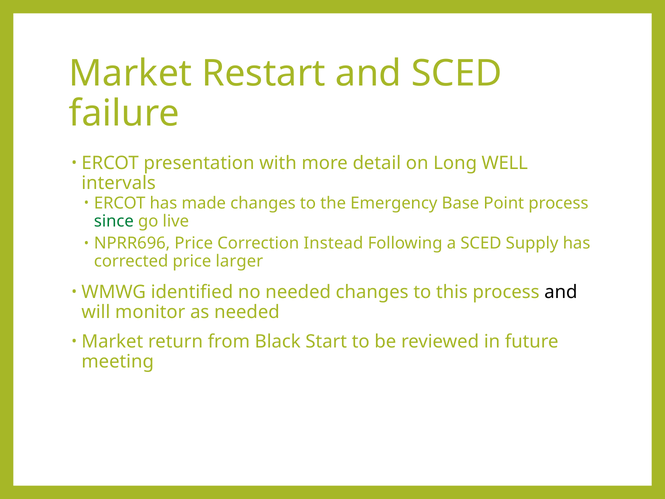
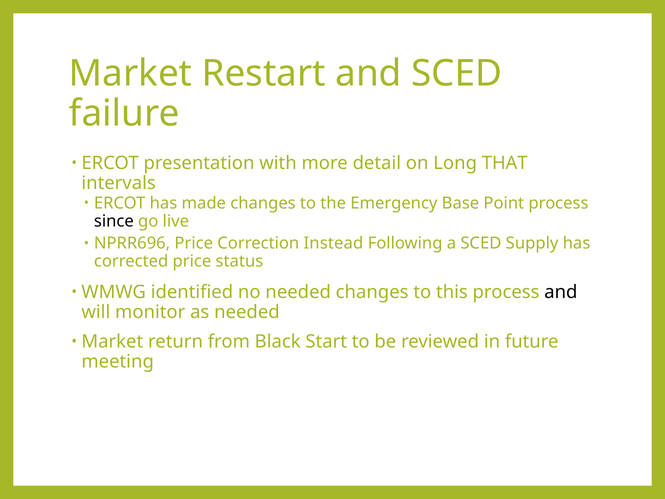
WELL: WELL -> THAT (505, 163)
since colour: green -> black (114, 221)
larger: larger -> status (239, 261)
